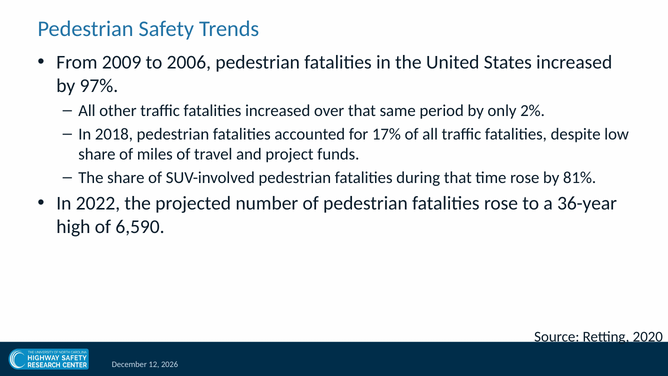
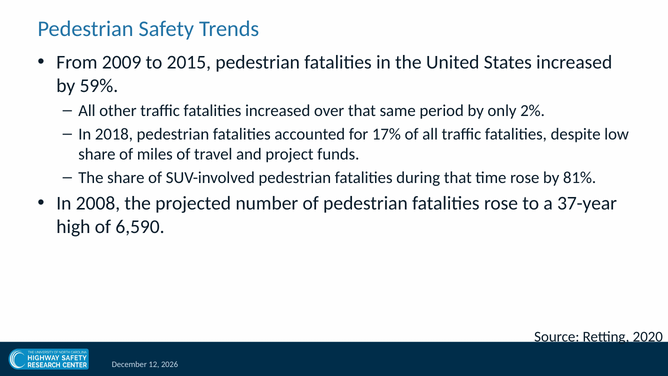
2006: 2006 -> 2015 (189, 62)
97%: 97% -> 59% (99, 86)
2022: 2022 -> 2008 (98, 203)
36-year: 36-year -> 37-year (587, 203)
